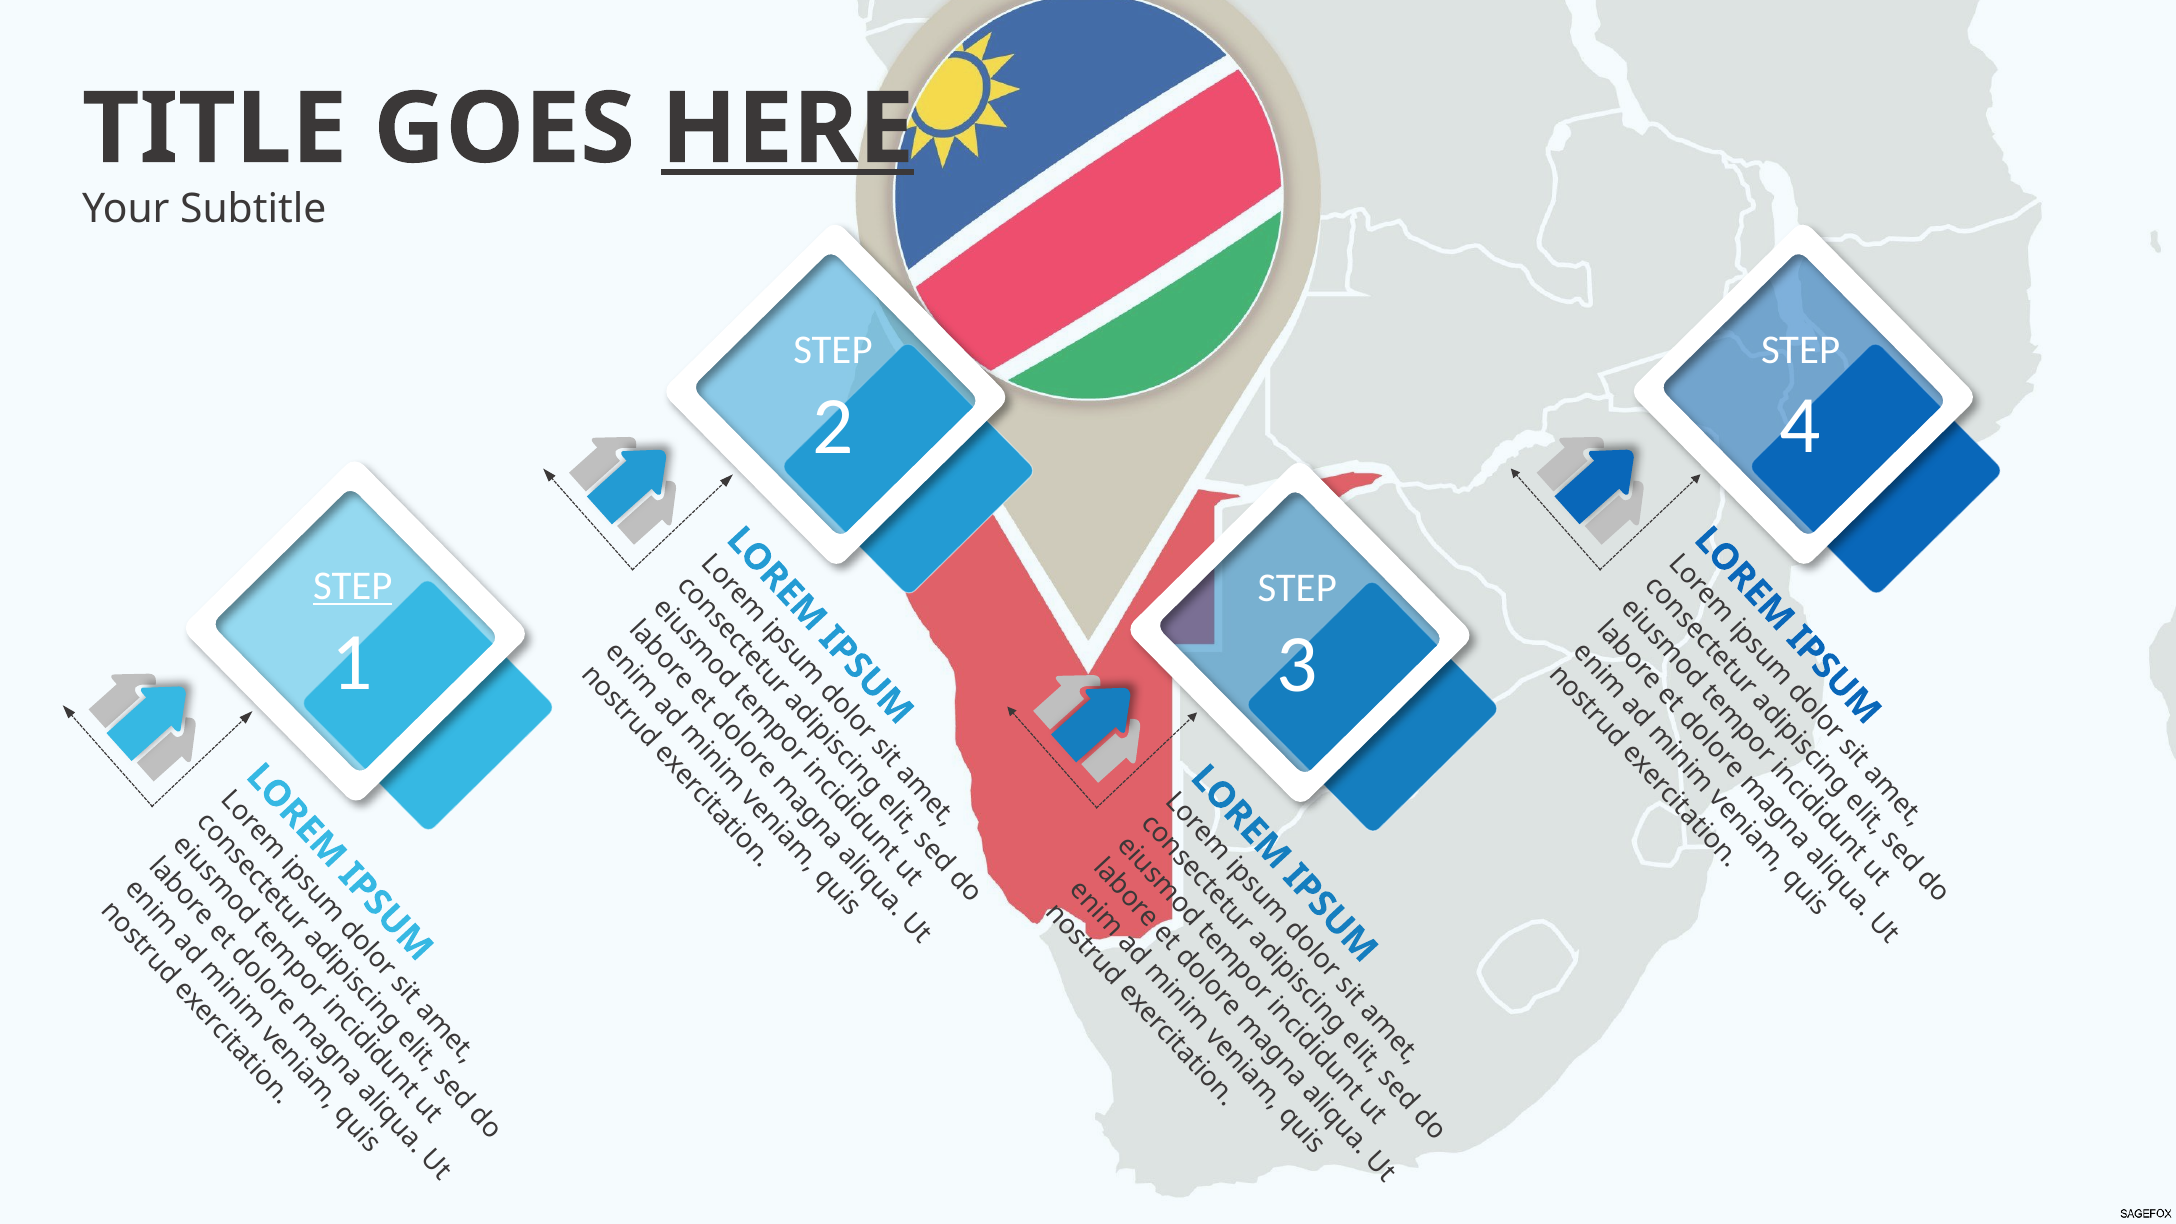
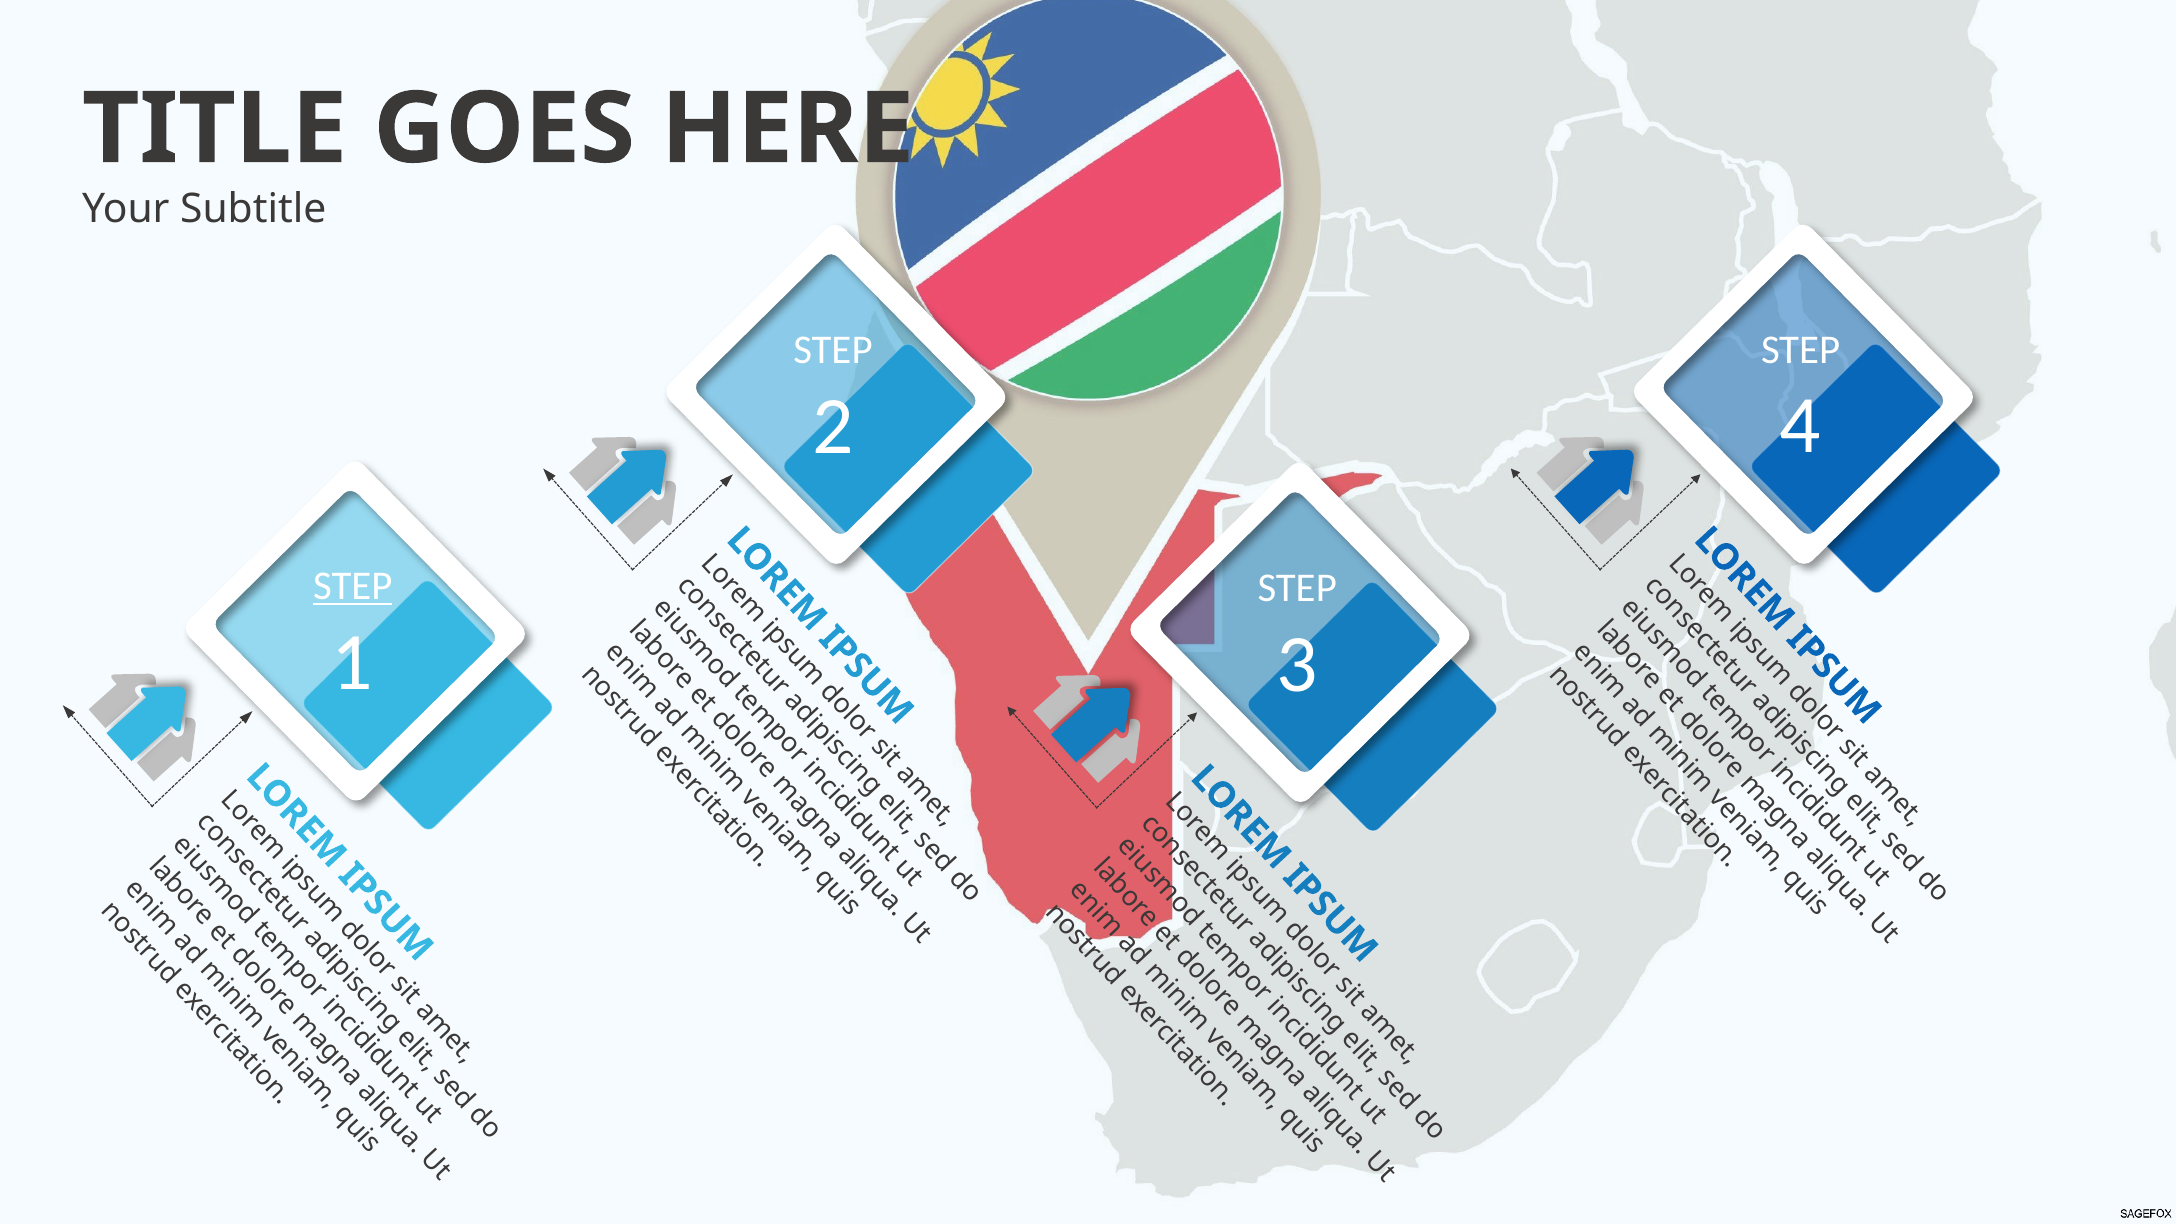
HERE underline: present -> none (788, 129)
